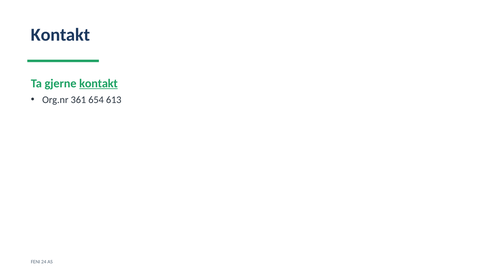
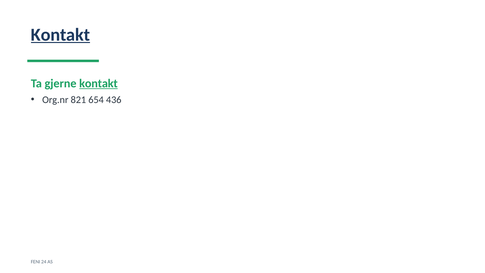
Kontakt underline: none -> present (60, 35)
361: 361 -> 821 (78, 100)
613: 613 -> 436 (114, 100)
